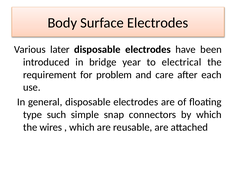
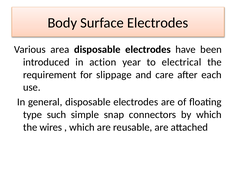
later: later -> area (60, 50)
bridge: bridge -> action (103, 62)
problem: problem -> slippage (114, 75)
